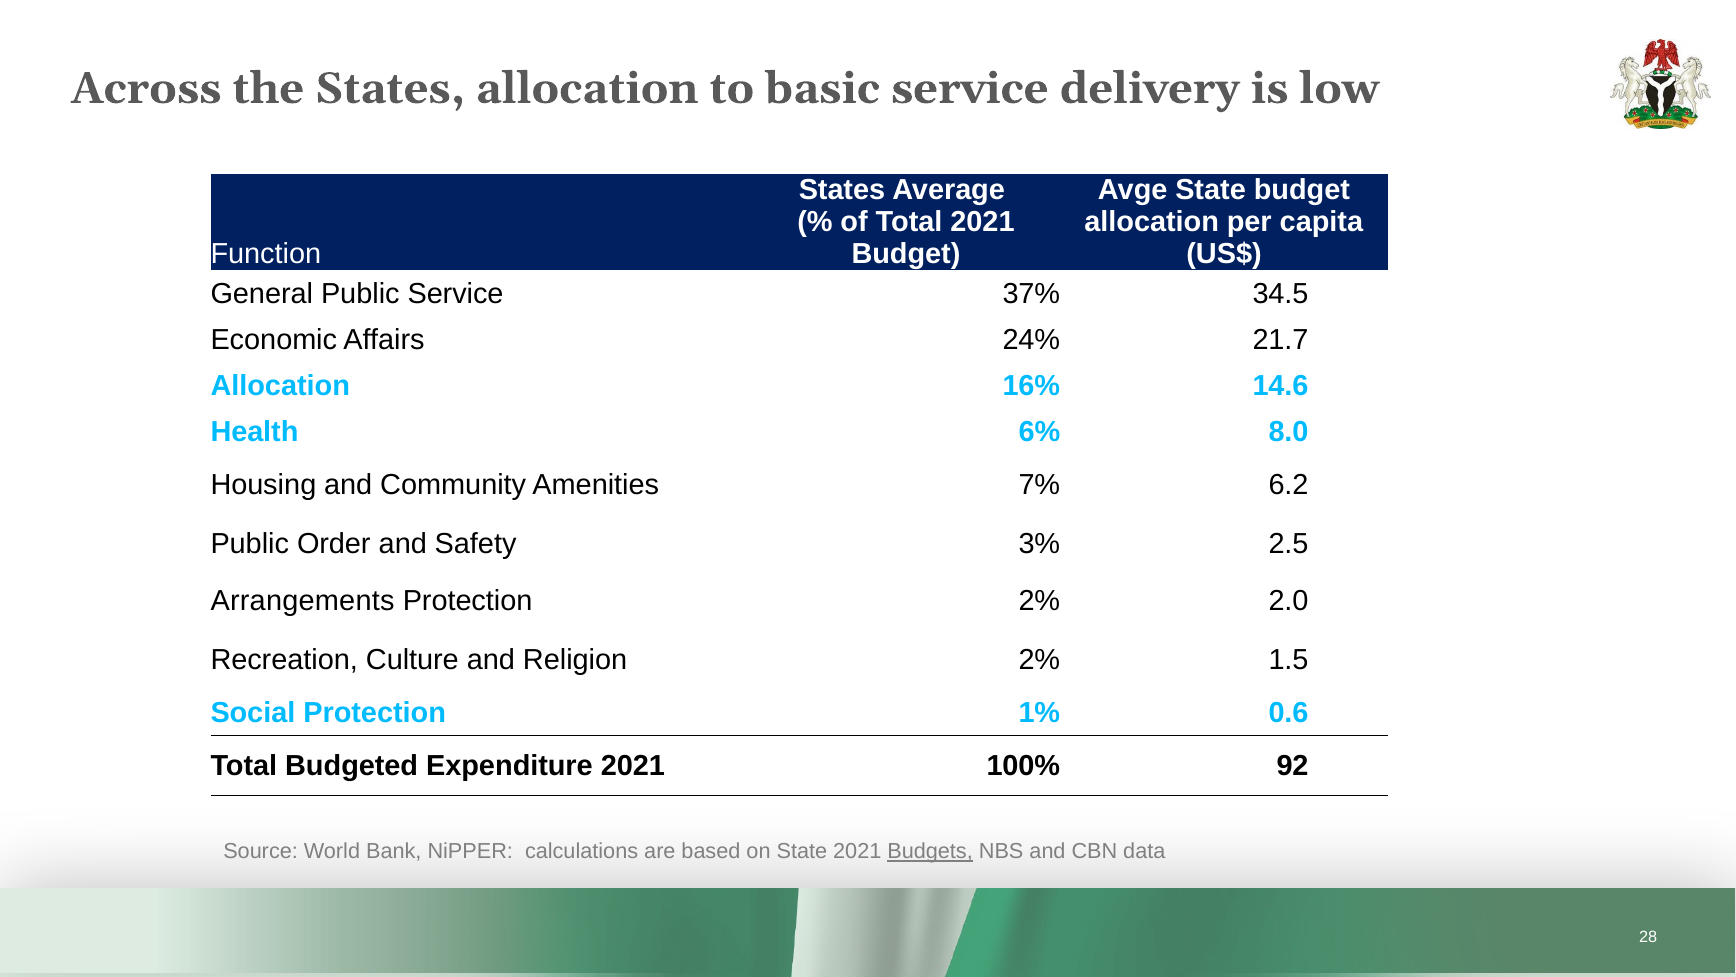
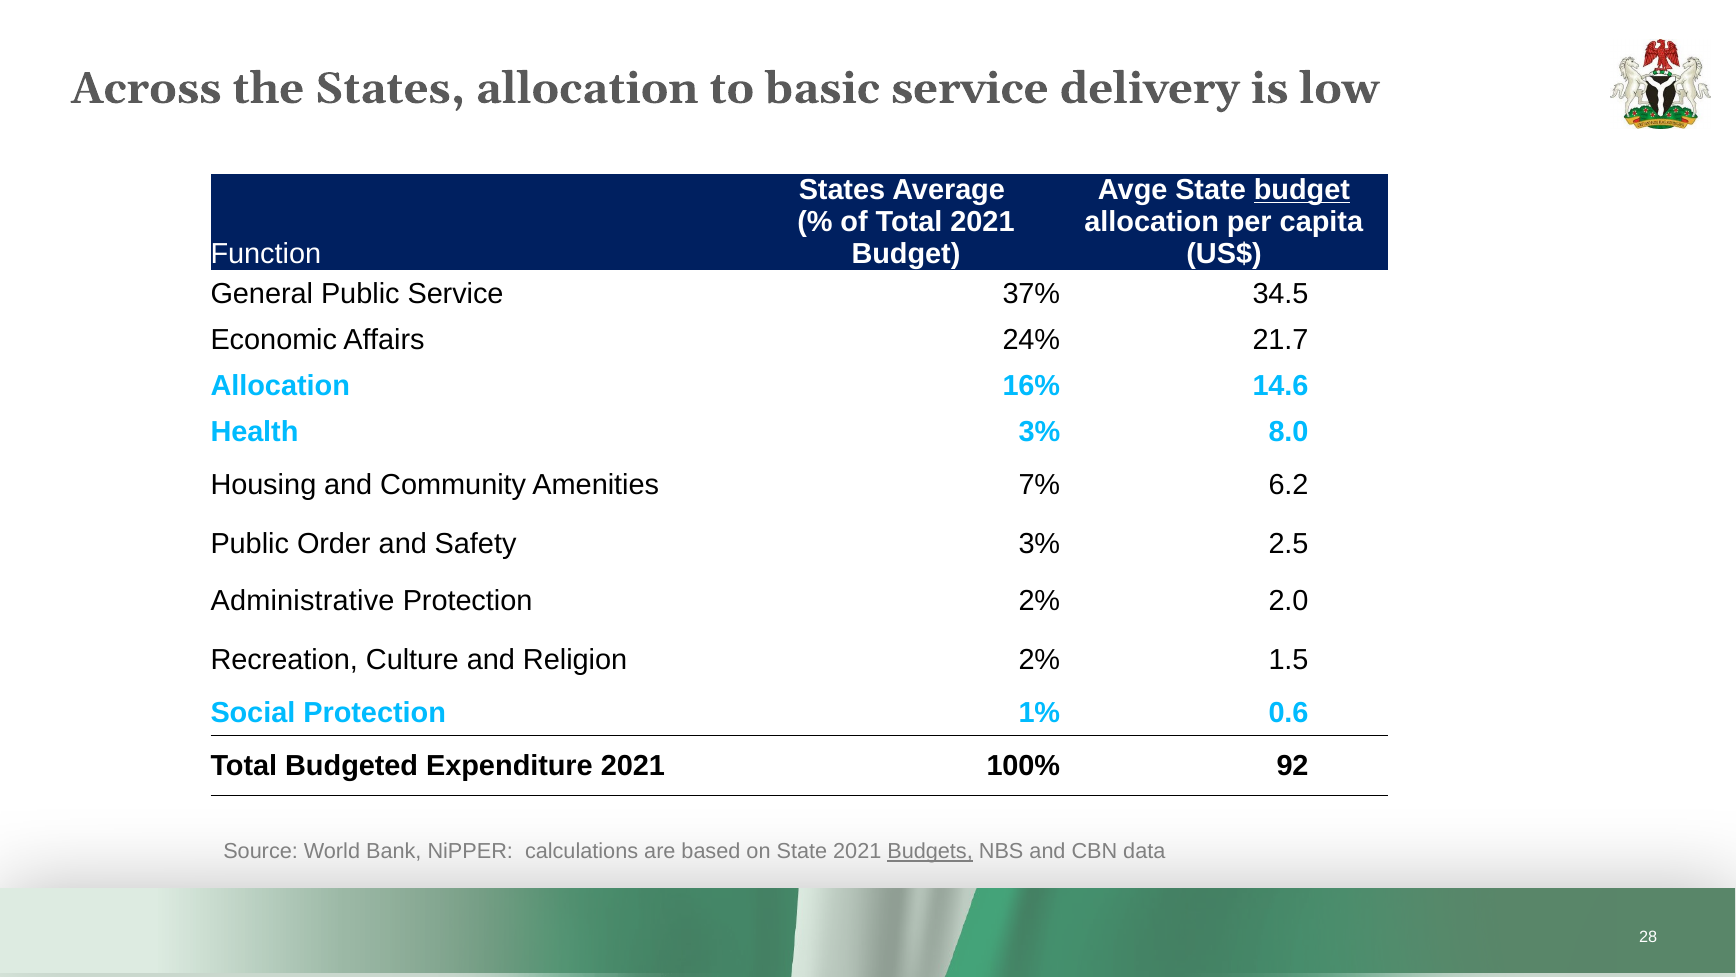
budget underline: none -> present (1302, 190)
Health 6%: 6% -> 3% (1039, 432)
Arrangements: Arrangements -> Administrative (303, 601)
